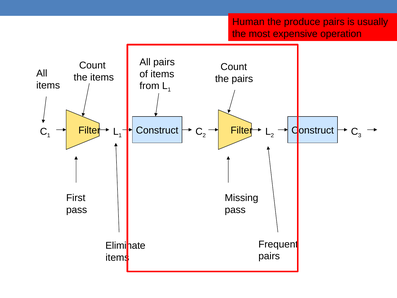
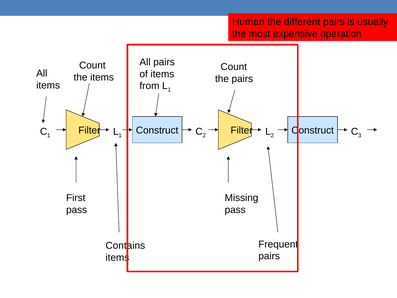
produce: produce -> different (302, 22)
Eliminate: Eliminate -> Contains (125, 245)
